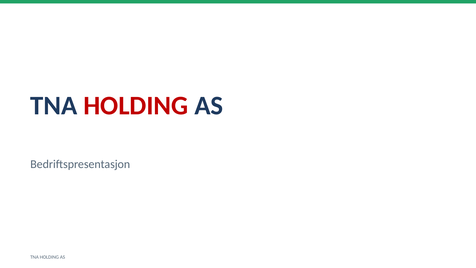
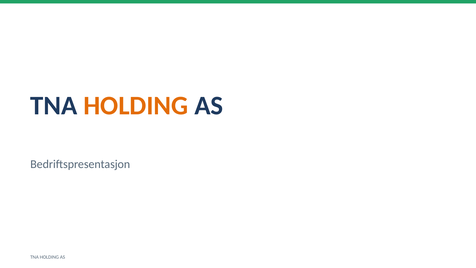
HOLDING colour: red -> orange (136, 106)
